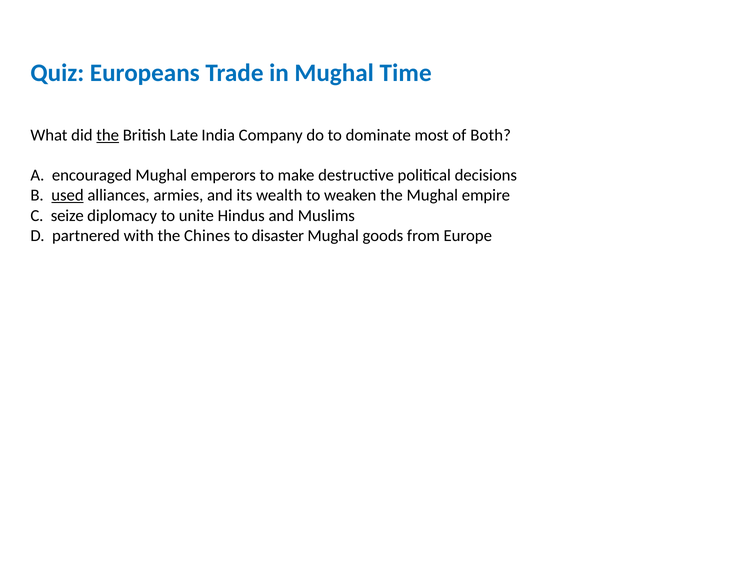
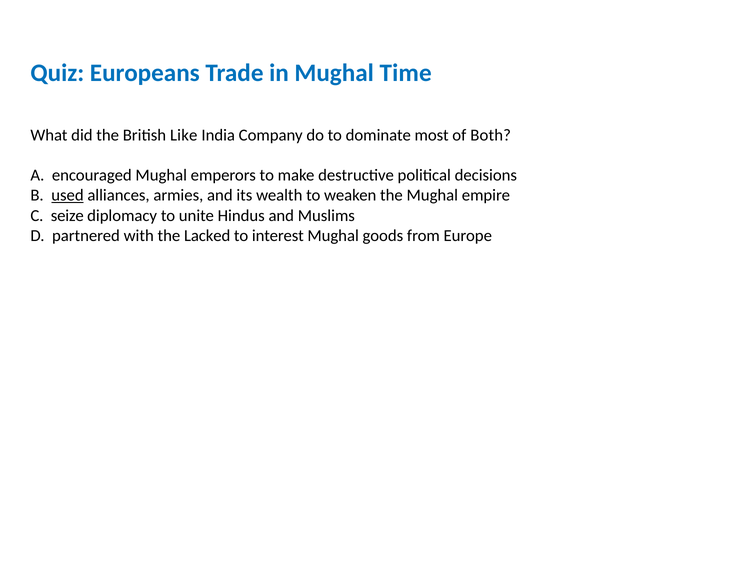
the underline: present -> none (108, 135)
Late: Late -> Like (184, 135)
Chines: Chines -> Lacked (207, 236)
disaster: disaster -> interest (278, 236)
